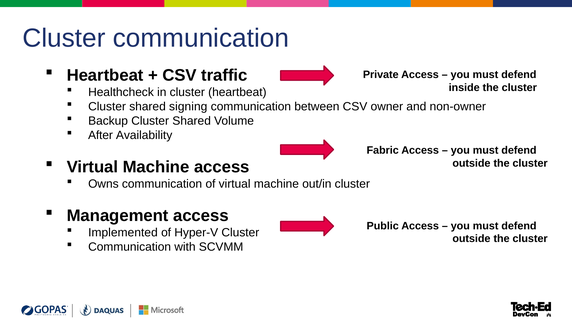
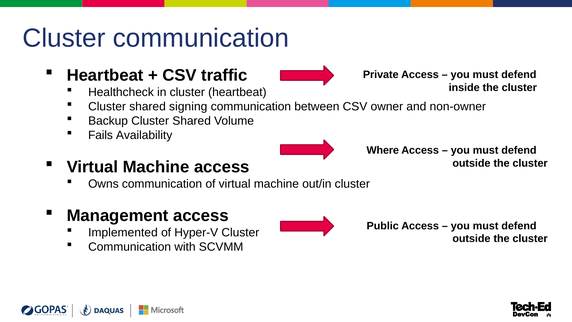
After: After -> Fails (100, 135)
Fabric: Fabric -> Where (383, 150)
